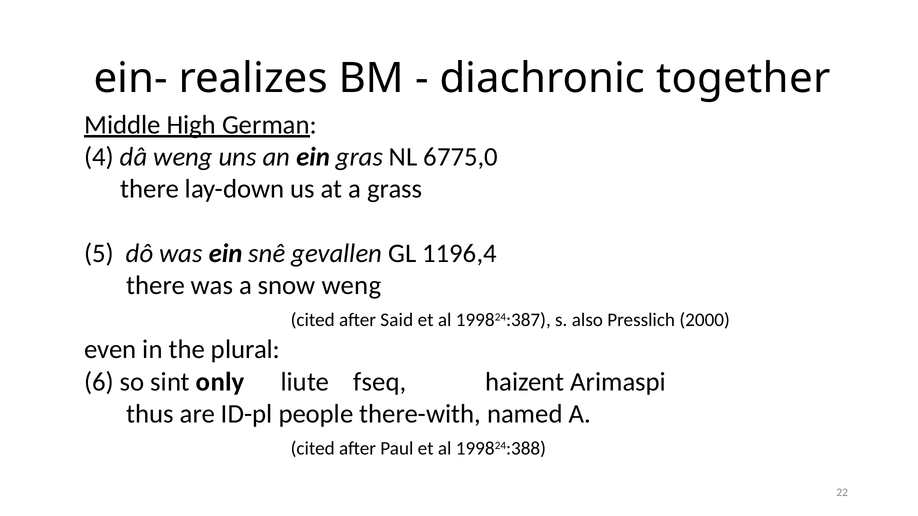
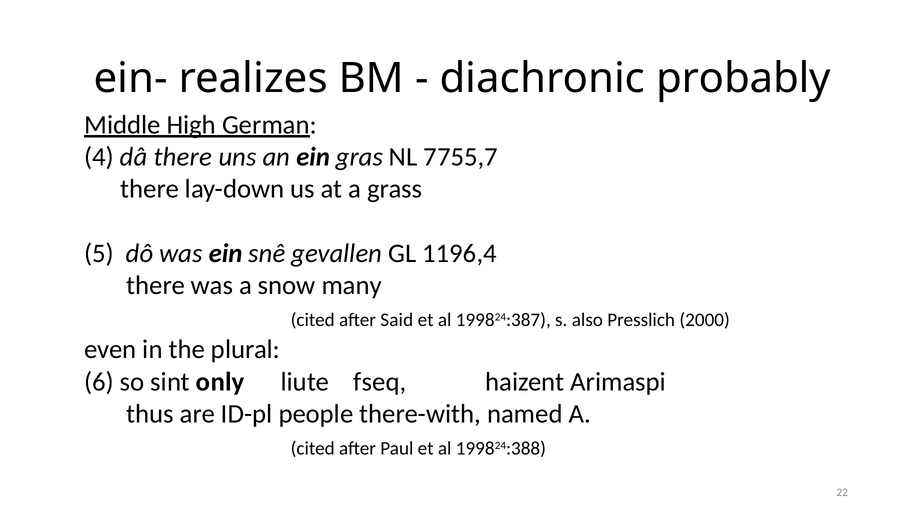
together: together -> probably (744, 78)
dâ weng: weng -> there (183, 157)
6775,0: 6775,0 -> 7755,7 (461, 157)
snow weng: weng -> many (352, 286)
